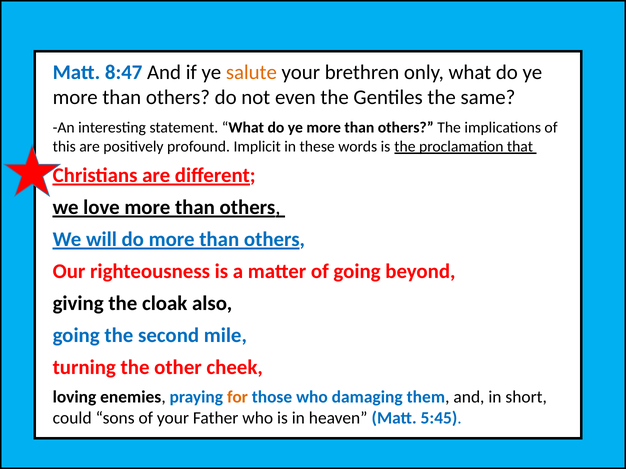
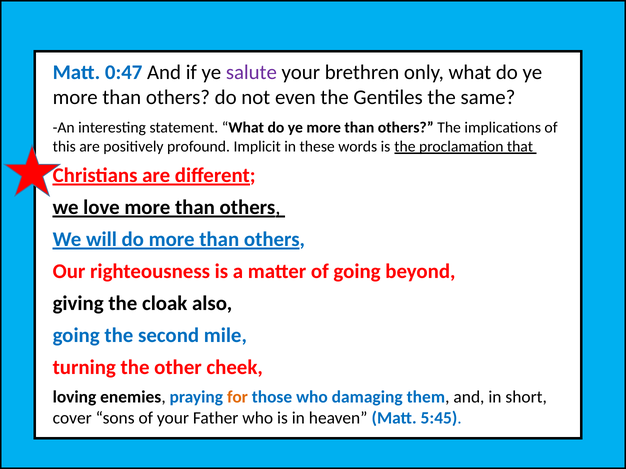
8:47: 8:47 -> 0:47 (124, 72)
salute colour: orange -> purple (251, 72)
could: could -> cover (72, 418)
